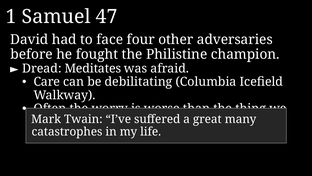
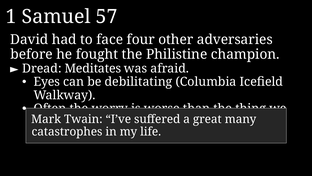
47: 47 -> 57 (107, 17)
Care: Care -> Eyes (47, 82)
